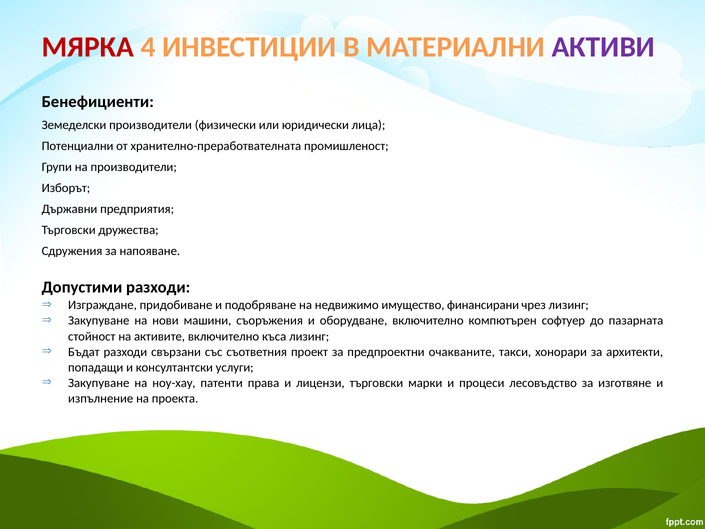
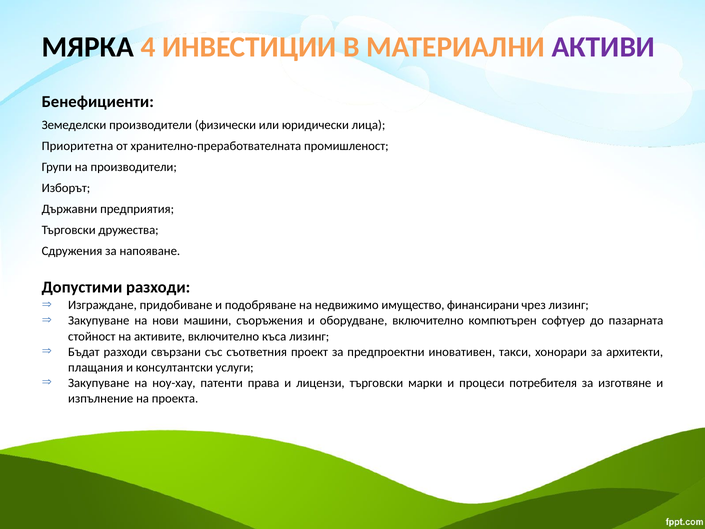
МЯРКА colour: red -> black (88, 47)
Потенциални: Потенциални -> Приоритетна (77, 146)
очакваните: очакваните -> иновативен (462, 352)
попадащи: попадащи -> плащания (96, 367)
лесовъдство: лесовъдство -> потребителя (543, 383)
